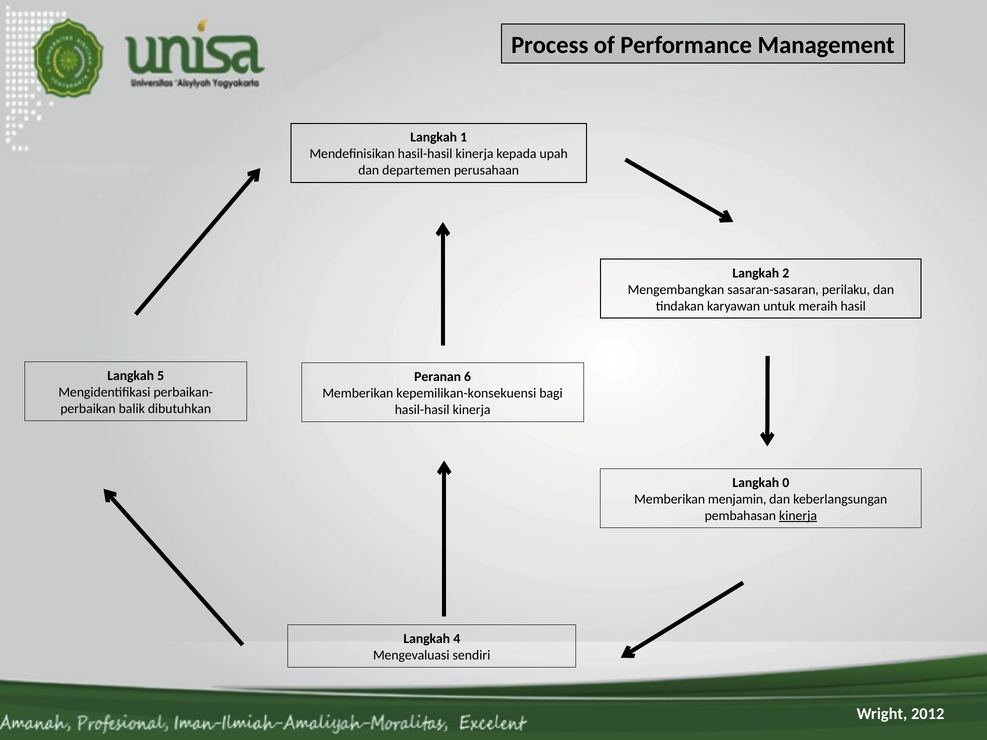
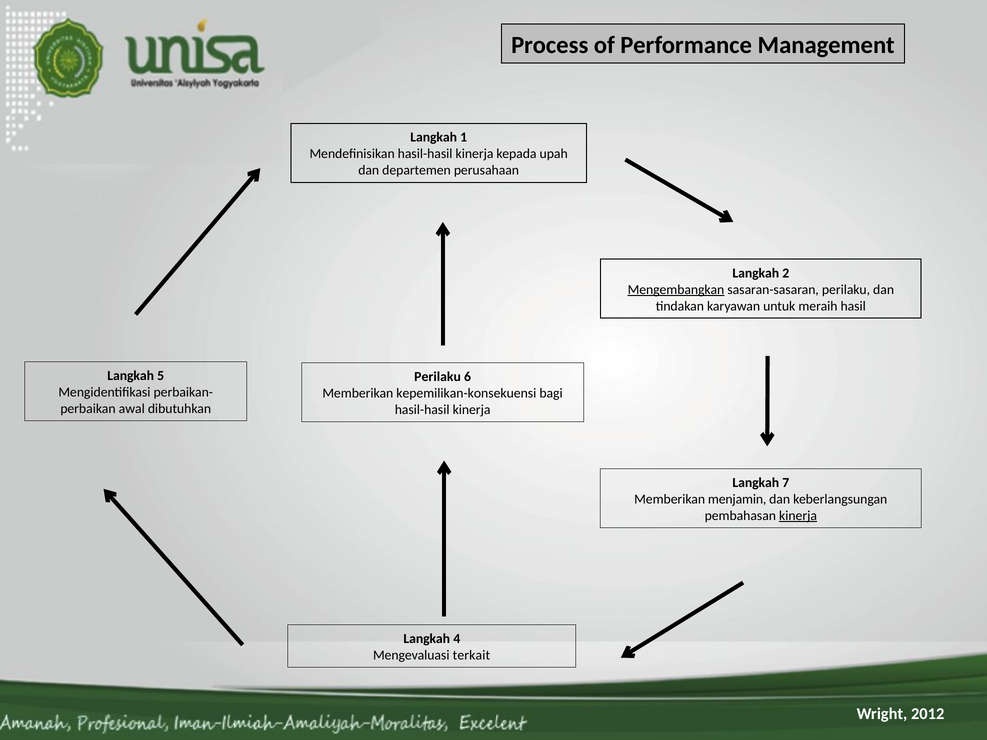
Mengembangkan underline: none -> present (676, 290)
Peranan: Peranan -> Perilaku (438, 377)
balik: balik -> awal (132, 409)
0: 0 -> 7 (786, 483)
sendiri: sendiri -> terkait (471, 656)
